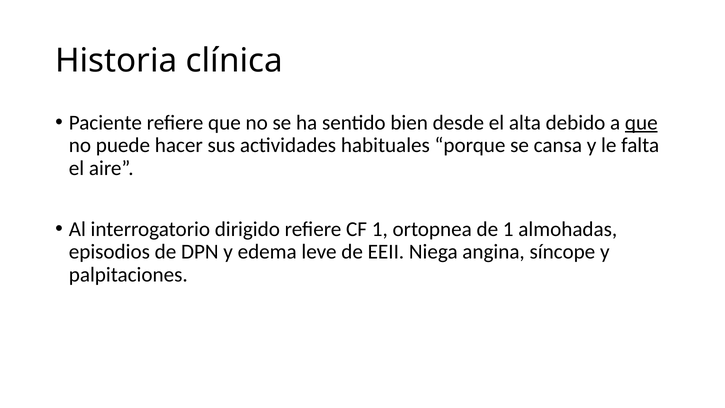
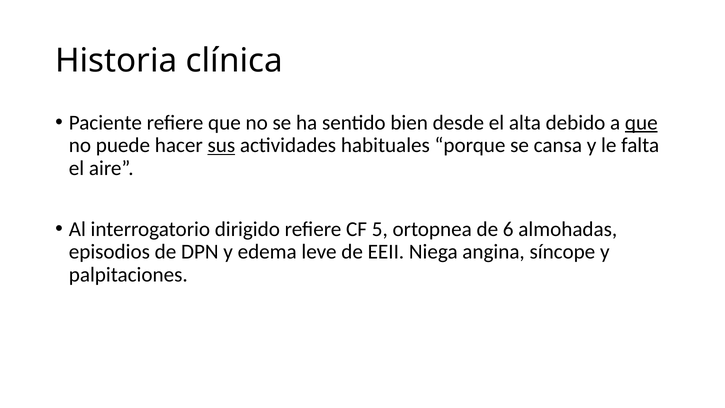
sus underline: none -> present (221, 145)
CF 1: 1 -> 5 (380, 229)
de 1: 1 -> 6 (508, 229)
